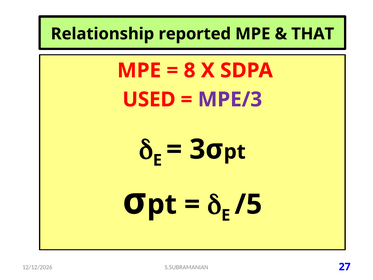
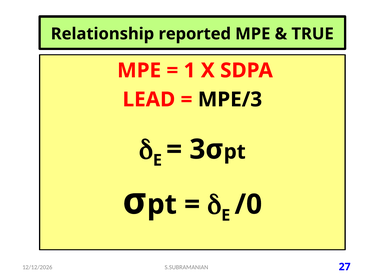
THAT: THAT -> TRUE (313, 34)
8: 8 -> 1 (190, 70)
USED: USED -> LEAD (149, 99)
MPE/3 colour: purple -> black (230, 99)
/5: /5 -> /0 (248, 204)
